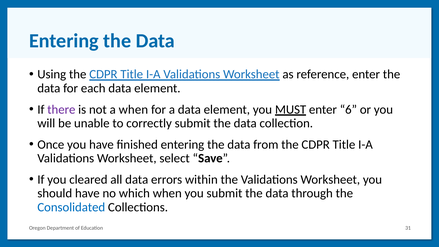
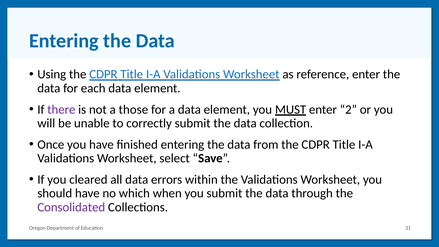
a when: when -> those (133, 109)
6: 6 -> 2 (348, 109)
Consolidated colour: blue -> purple (71, 207)
